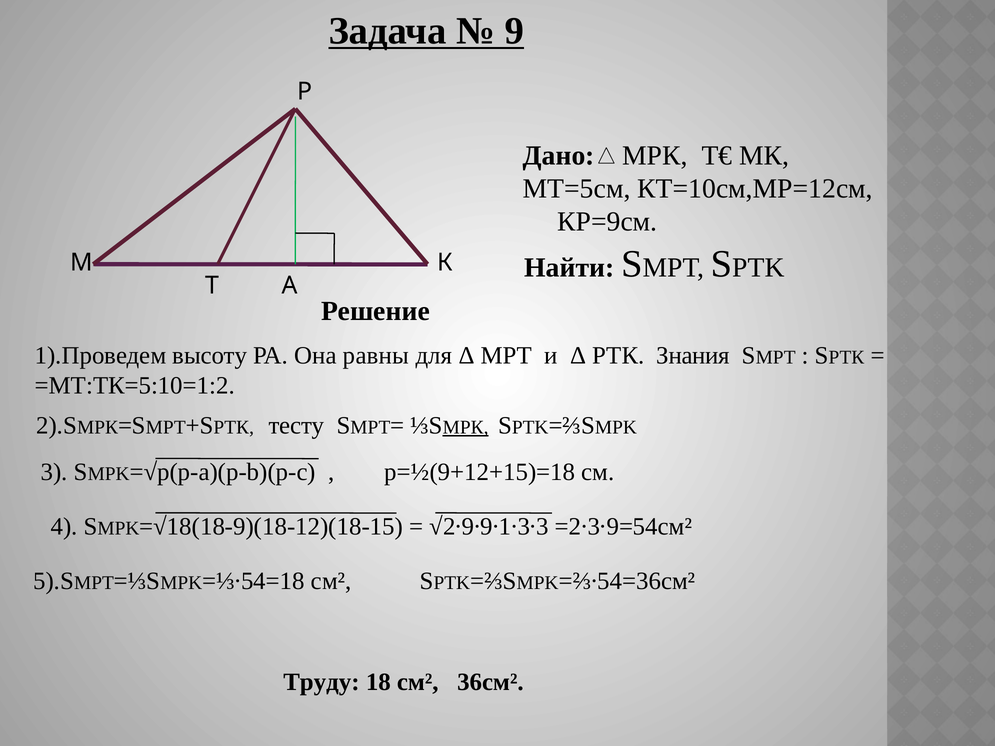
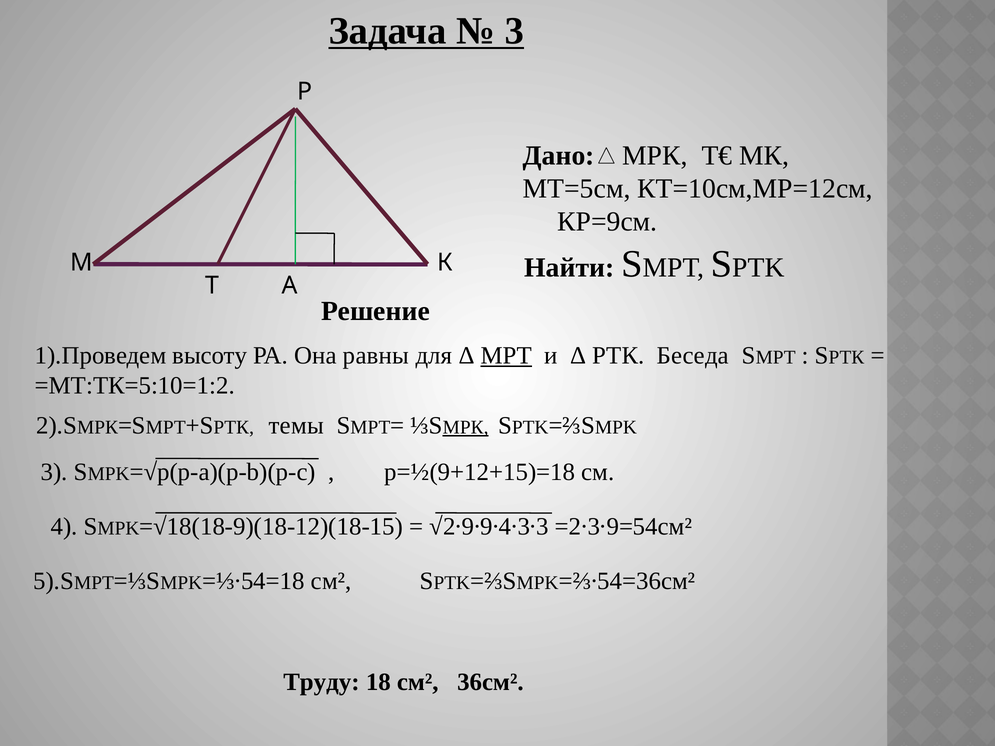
9: 9 -> 3 (514, 31)
МРТ underline: none -> present (506, 356)
Знания: Знания -> Беседа (693, 356)
тесту: тесту -> темы (296, 426)
√2∙9∙9∙1∙3∙3: √2∙9∙9∙1∙3∙3 -> √2∙9∙9∙4∙3∙3 (489, 527)
